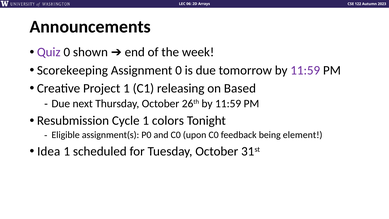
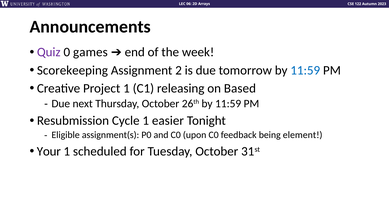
shown: shown -> games (90, 52)
Assignment 0: 0 -> 2 (179, 70)
11:59 colour: purple -> blue (305, 70)
colors: colors -> easier (168, 121)
Idea: Idea -> Your (49, 151)
